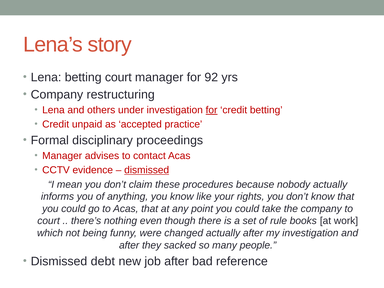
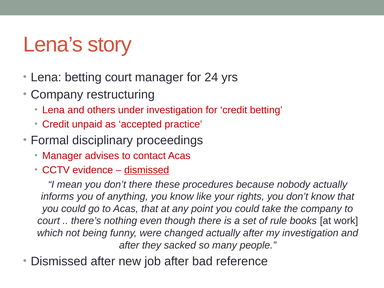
92: 92 -> 24 (211, 77)
for underline: present -> none (212, 110)
don’t claim: claim -> there (141, 184)
Dismissed debt: debt -> after (103, 261)
